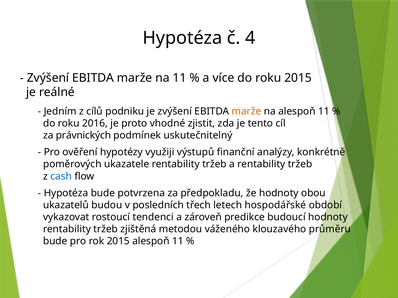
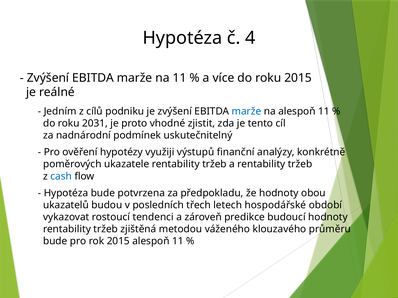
marže colour: orange -> blue (246, 111)
2016: 2016 -> 2031 (95, 124)
právnických: právnických -> nadnárodní (83, 136)
